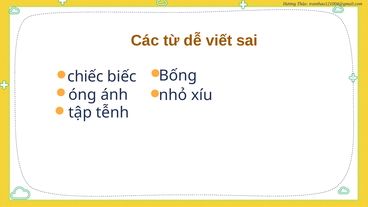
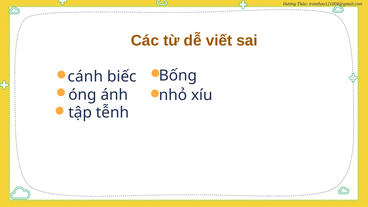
chiếc: chiếc -> cánh (85, 77)
